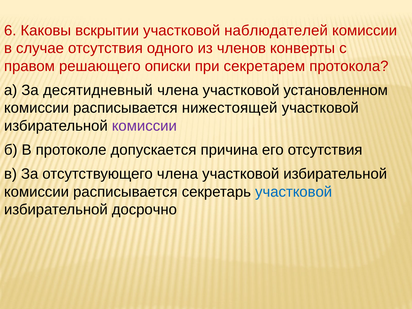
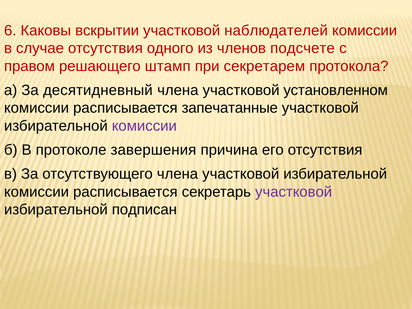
конверты: конверты -> подсчете (303, 48)
описки: описки -> штамп (168, 66)
нижестоящей: нижестоящей -> запечатанные (230, 108)
допускается: допускается -> завершения (153, 150)
участковой colour: blue -> purple (294, 192)
досрочно: досрочно -> подписан (144, 210)
